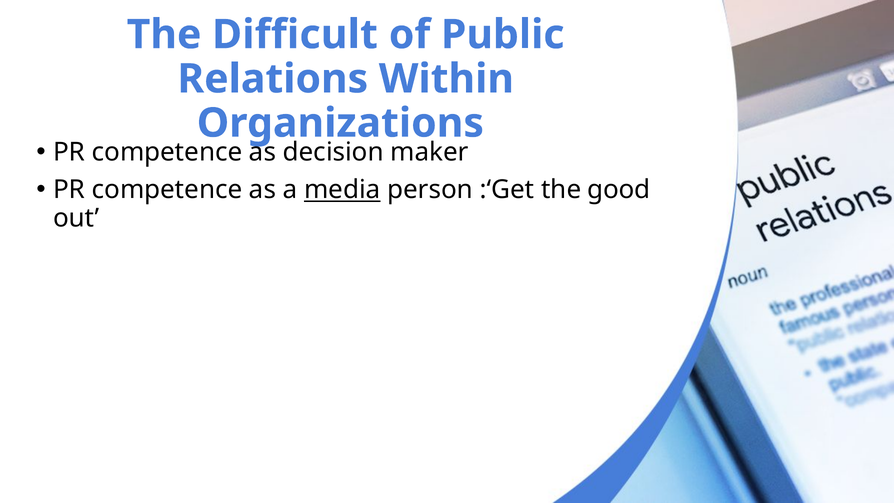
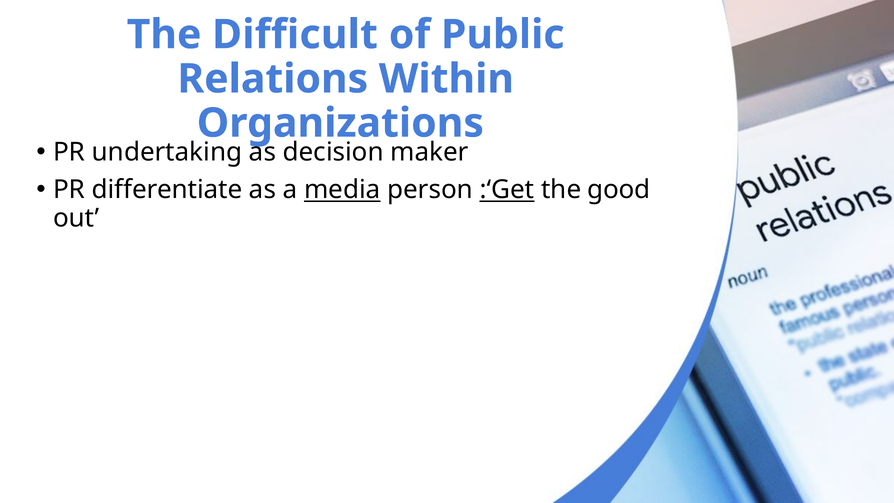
competence: competence -> undertaking (167, 152)
competence: competence -> differentiate (167, 190)
:‘Get underline: none -> present (507, 190)
